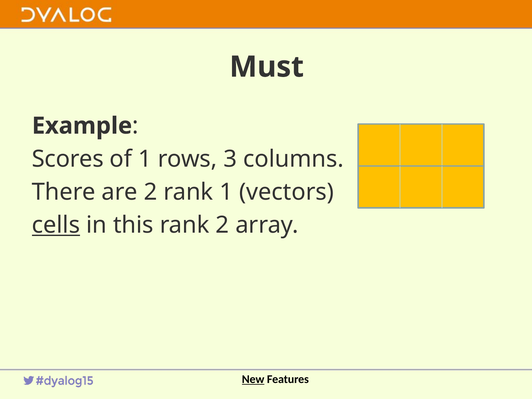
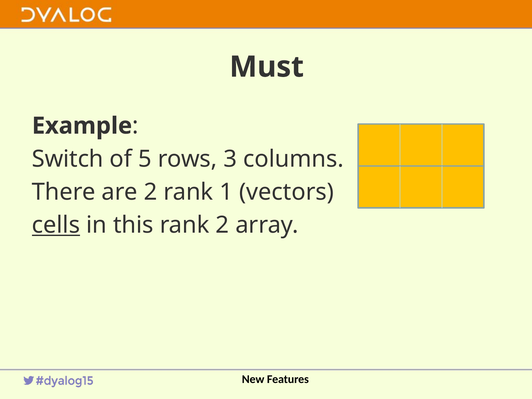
Scores: Scores -> Switch (68, 159)
of 1: 1 -> 5 (145, 159)
New underline: present -> none (253, 379)
